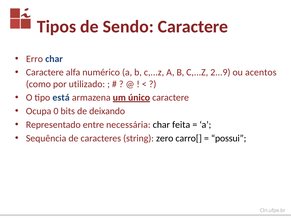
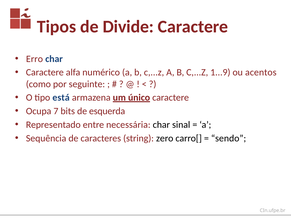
Sendo: Sendo -> Divide (128, 27)
2...9: 2...9 -> 1...9 (220, 72)
utilizado: utilizado -> seguinte (87, 84)
0: 0 -> 7 (56, 111)
deixando: deixando -> esquerda (107, 111)
feita: feita -> sinal (181, 125)
possui: possui -> sendo (229, 138)
